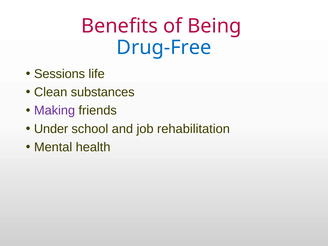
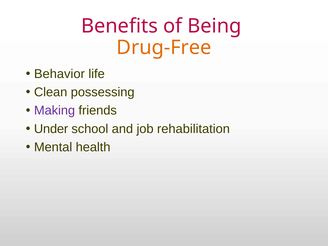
Drug-Free colour: blue -> orange (164, 48)
Sessions: Sessions -> Behavior (59, 74)
substances: substances -> possessing (103, 92)
